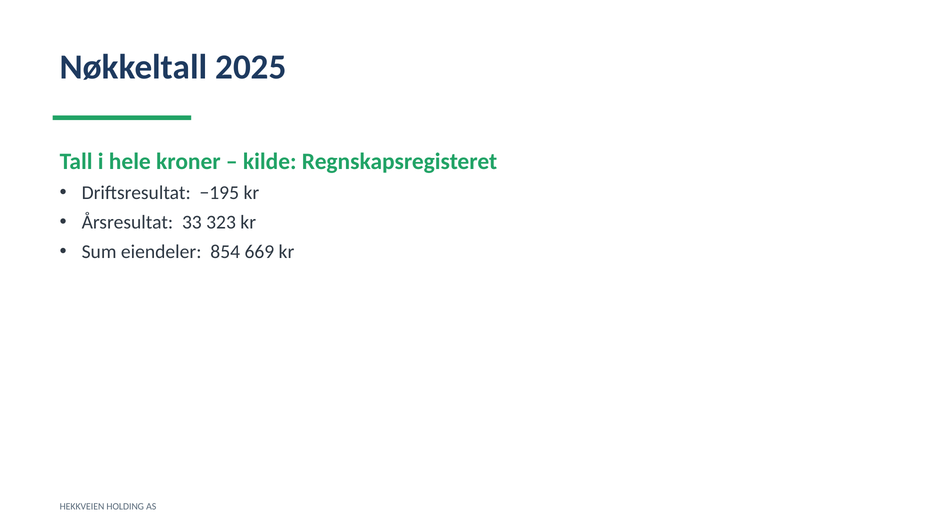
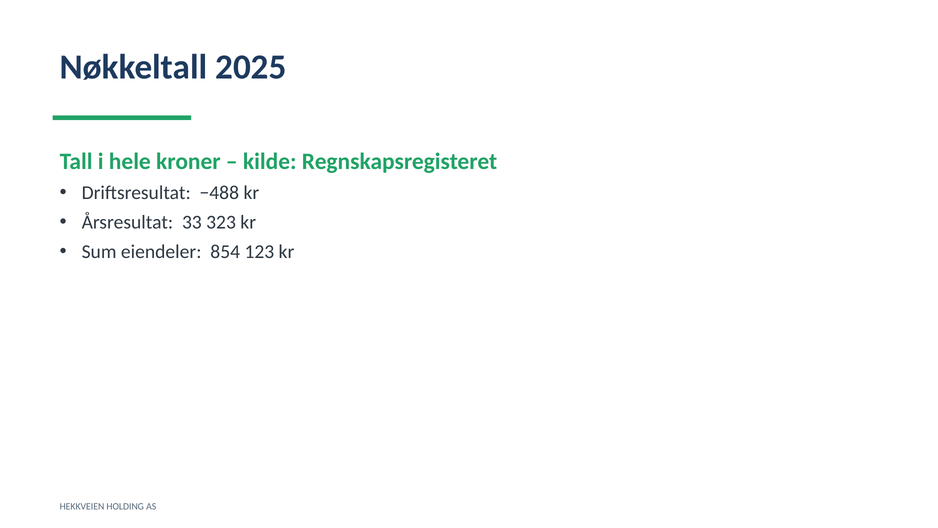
−195: −195 -> −488 (219, 193)
669: 669 -> 123 (259, 252)
